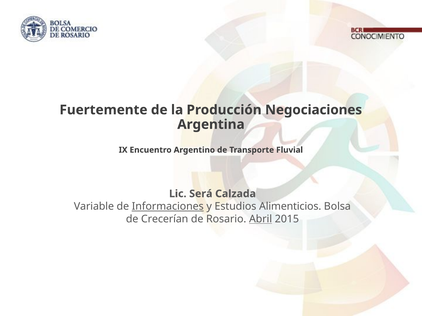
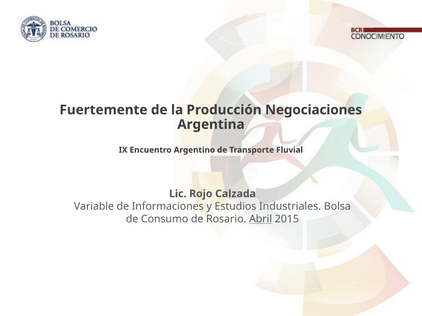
Será: Será -> Rojo (201, 194)
Informaciones underline: present -> none (168, 207)
Alimenticios: Alimenticios -> Industriales (290, 207)
Crecerían: Crecerían -> Consumo (165, 219)
